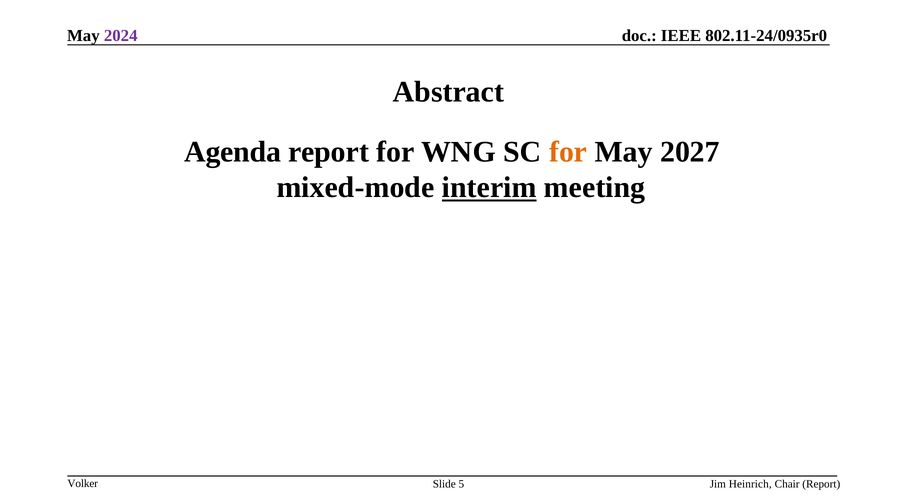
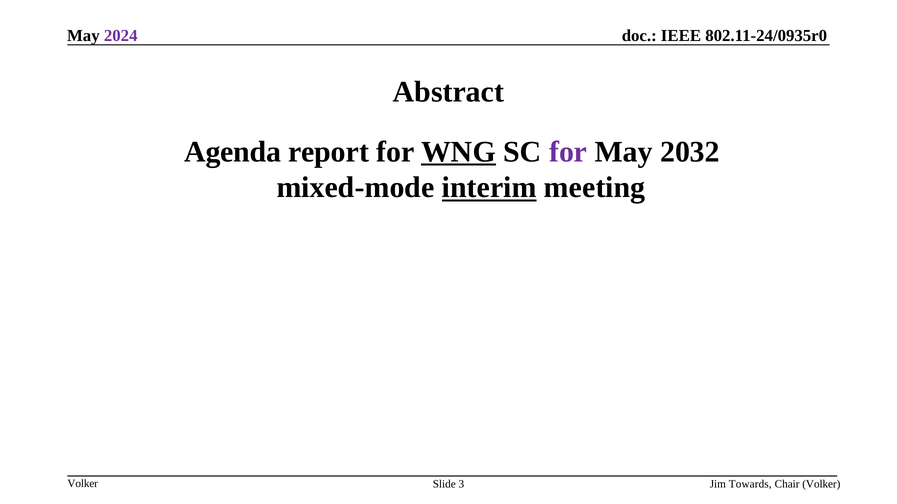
WNG underline: none -> present (458, 152)
for colour: orange -> purple (568, 152)
2027: 2027 -> 2032 (690, 152)
5: 5 -> 3 (461, 484)
Heinrich: Heinrich -> Towards (750, 485)
Chair Report: Report -> Volker (821, 485)
